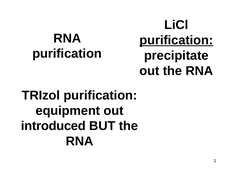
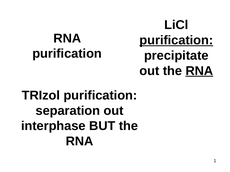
RNA underline: none -> present (199, 71)
equipment: equipment -> separation (68, 111)
introduced: introduced -> interphase (53, 126)
